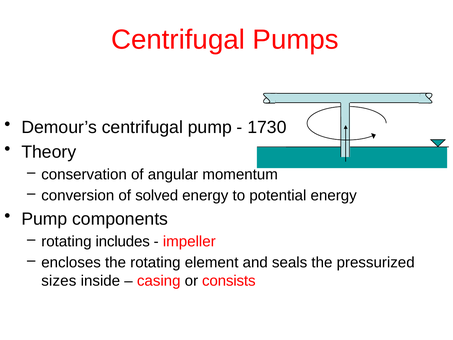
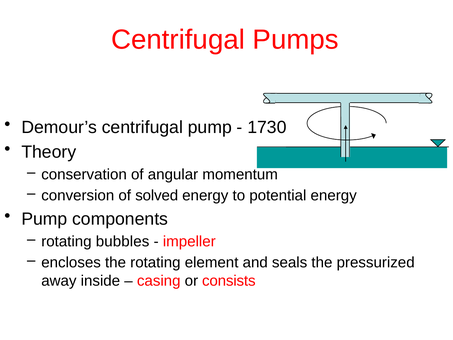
includes: includes -> bubbles (123, 241)
sizes: sizes -> away (59, 281)
